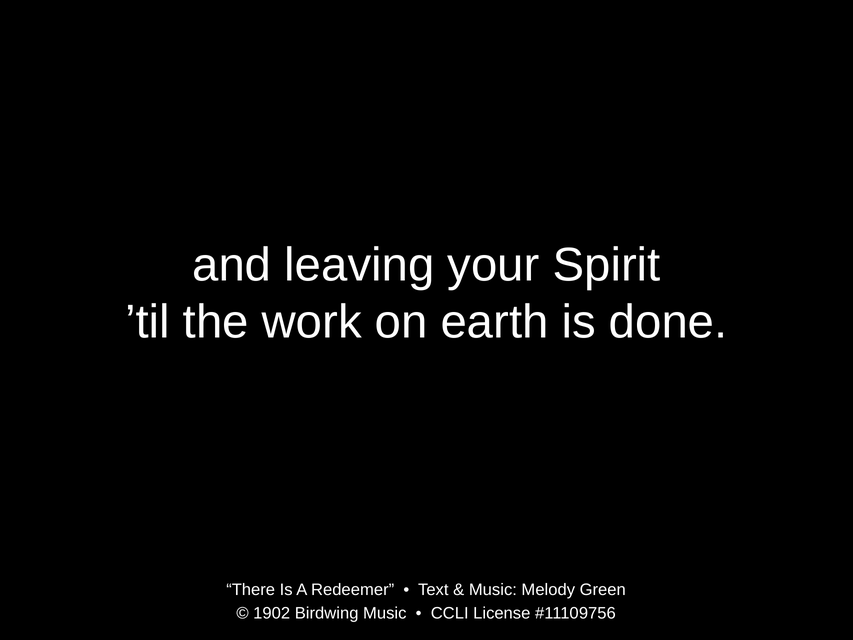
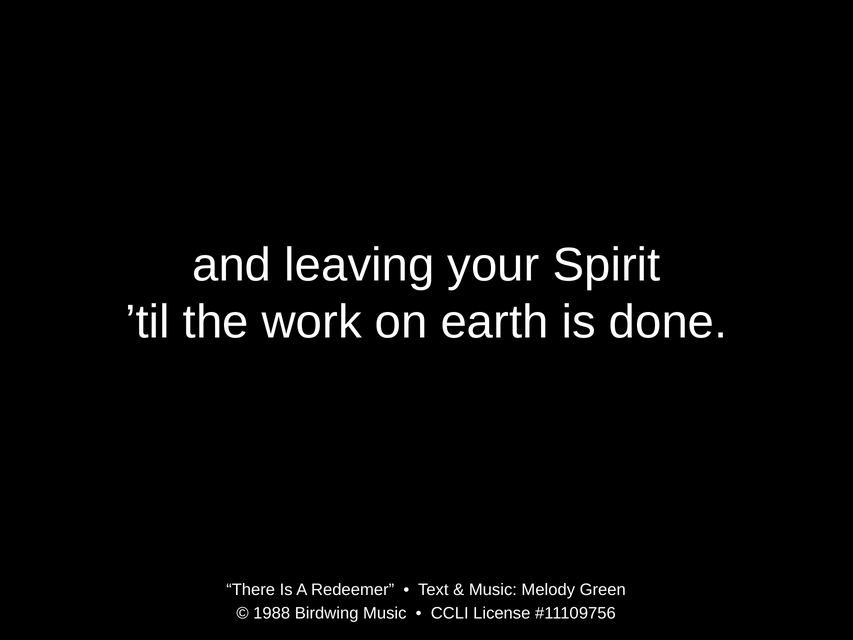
1902: 1902 -> 1988 (272, 613)
